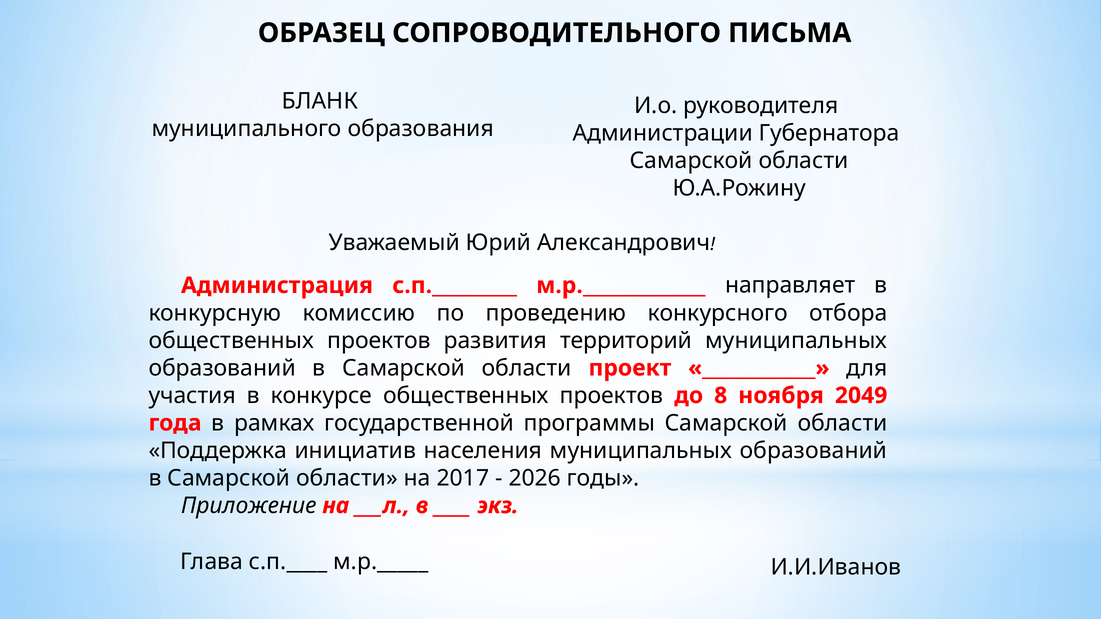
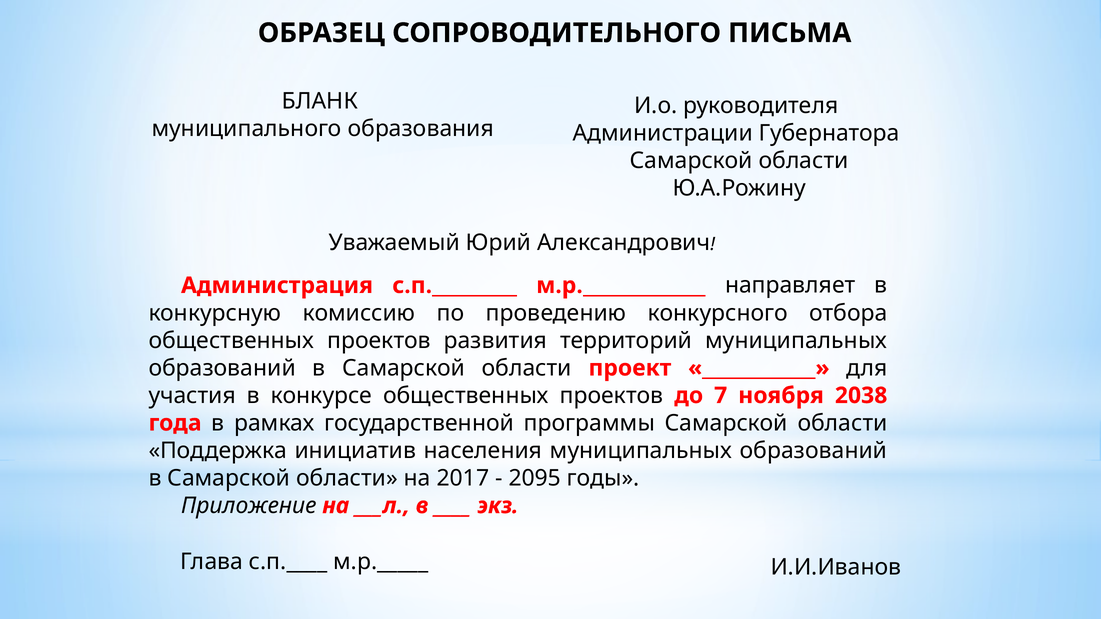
8: 8 -> 7 (721, 396)
2049: 2049 -> 2038 (861, 396)
2026: 2026 -> 2095 (535, 478)
